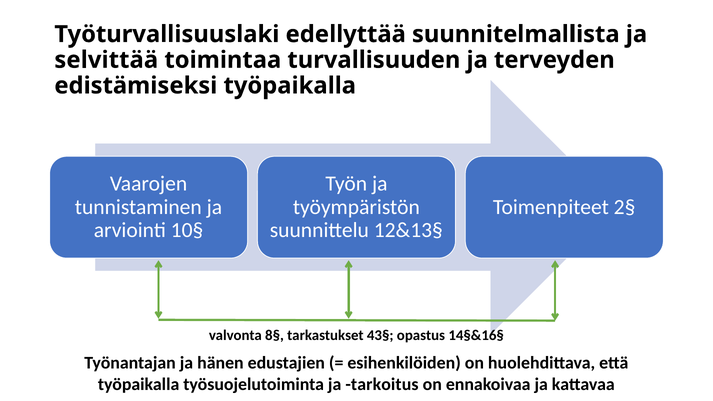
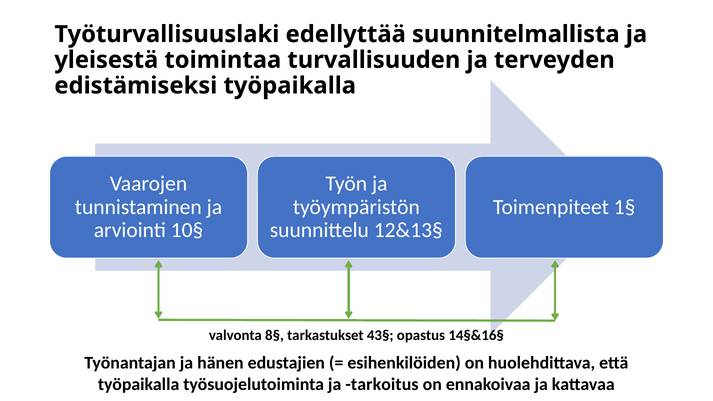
selvittää: selvittää -> yleisestä (106, 60)
2§: 2§ -> 1§ (625, 207)
